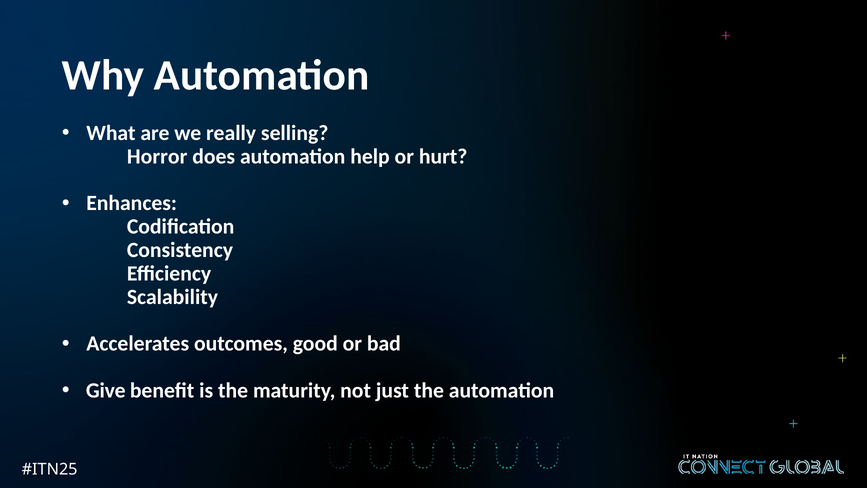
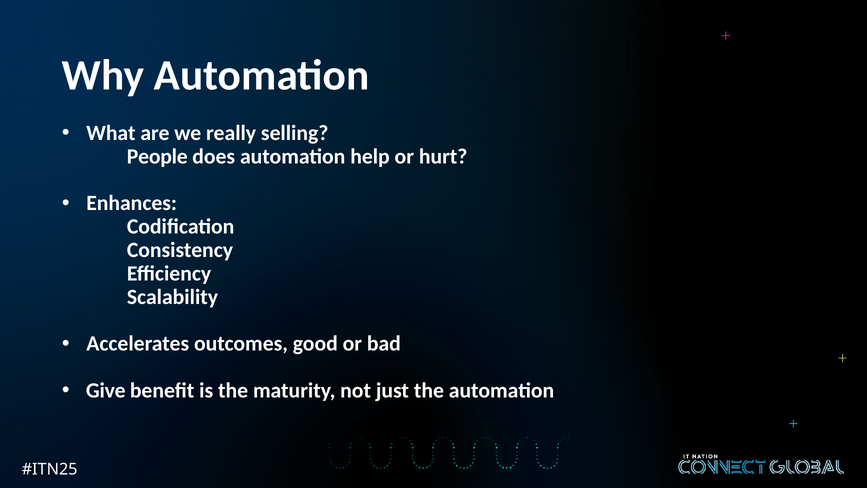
Horror: Horror -> People (157, 156)
